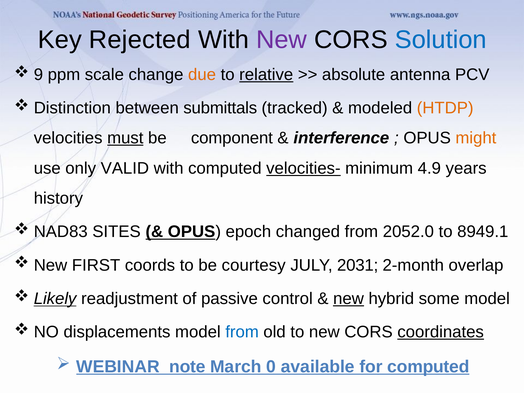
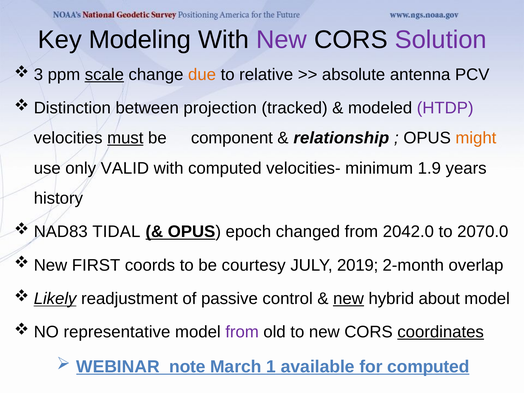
Rejected: Rejected -> Modeling (140, 40)
Solution colour: blue -> purple (441, 40)
9: 9 -> 3 (38, 75)
scale underline: none -> present (104, 75)
relative underline: present -> none (266, 75)
submittals: submittals -> projection (220, 108)
HTDP colour: orange -> purple (445, 108)
interference: interference -> relationship (341, 138)
velocities- underline: present -> none (303, 168)
4.9: 4.9 -> 1.9 (429, 168)
SITES: SITES -> TIDAL (116, 232)
2052.0: 2052.0 -> 2042.0 (408, 232)
8949.1: 8949.1 -> 2070.0 (483, 232)
2031: 2031 -> 2019 (358, 265)
some: some -> about (439, 299)
displacements: displacements -> representative (117, 332)
from colour: blue -> purple (242, 332)
0: 0 -> 1 (271, 367)
